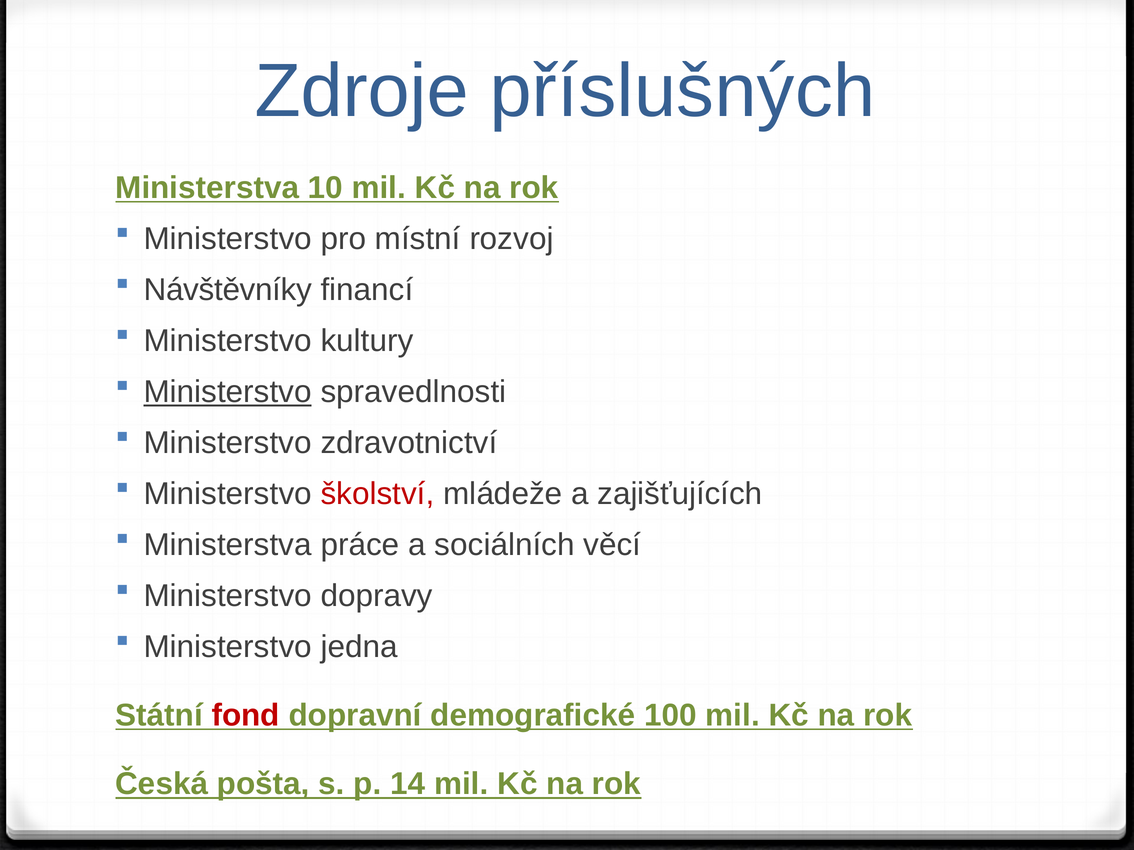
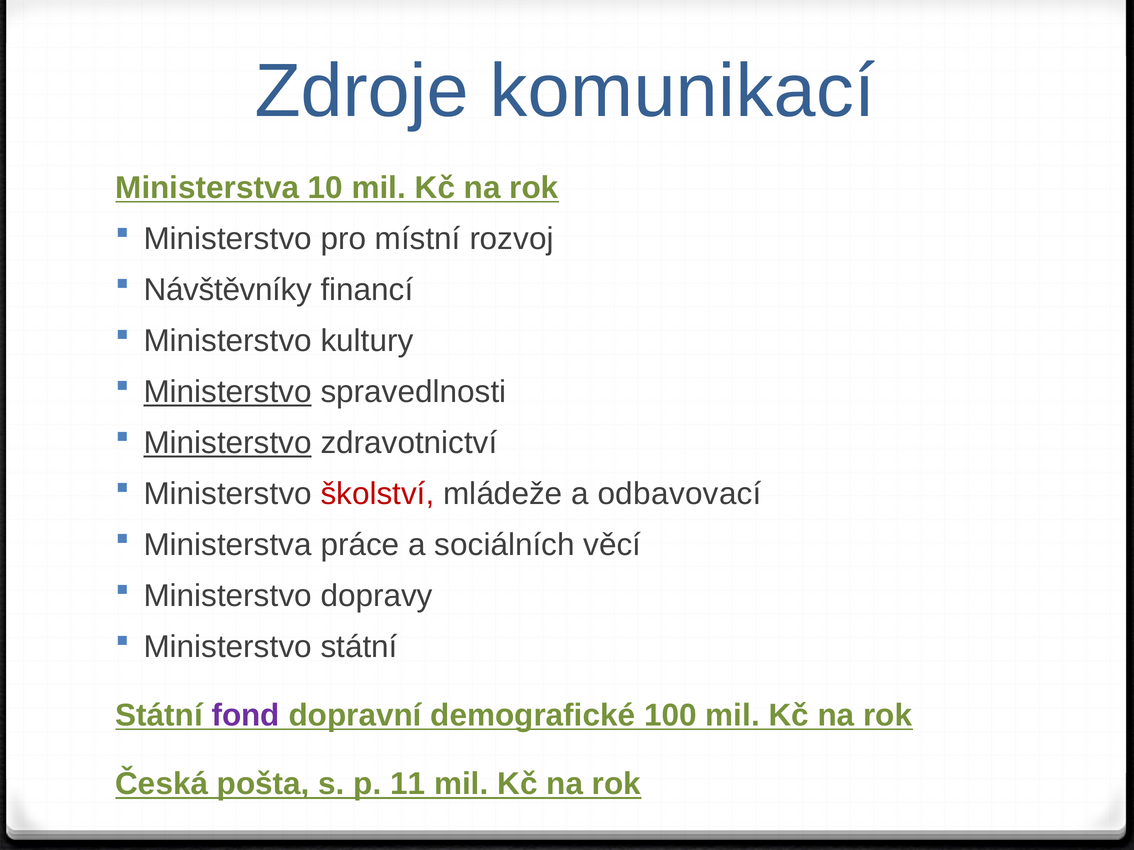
příslušných: příslušných -> komunikací (682, 91)
Ministerstvo underline: none -> present (228, 443)
zajišťujících: zajišťujících -> odbavovací (680, 494)
Ministerstvo jedna: jedna -> státní (359, 647)
fond colour: red -> purple (246, 716)
14: 14 -> 11 (408, 785)
